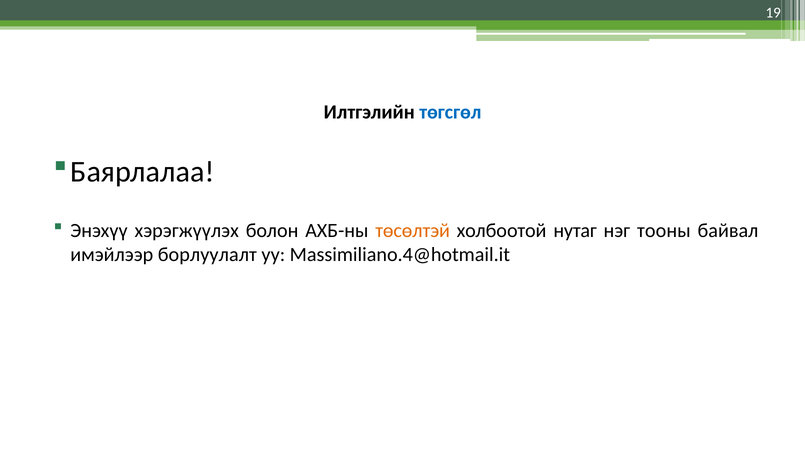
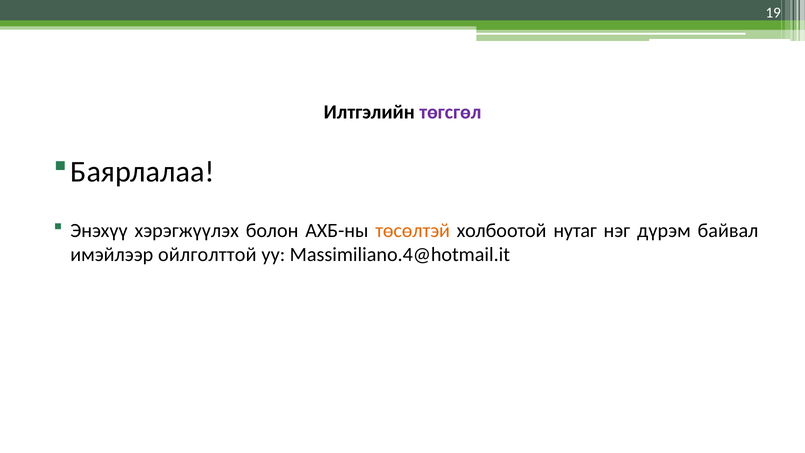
төгсгөл colour: blue -> purple (450, 112)
тооны: тооны -> дүрэм (664, 230)
борлуулалт: борлуулалт -> ойлголттой (207, 255)
